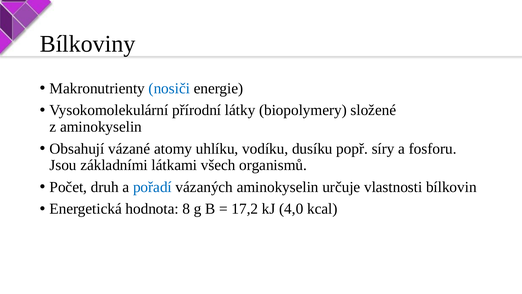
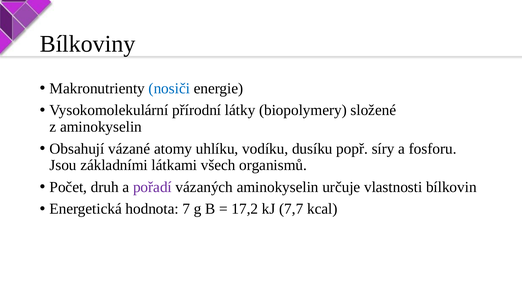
pořadí colour: blue -> purple (152, 187)
8: 8 -> 7 (186, 209)
4,0: 4,0 -> 7,7 (291, 209)
